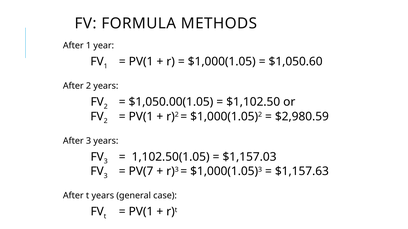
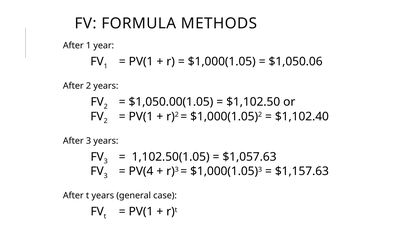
$1,050.60: $1,050.60 -> $1,050.06 (296, 62)
$2,980.59: $2,980.59 -> $1,102.40 (302, 117)
$1,157.03: $1,157.03 -> $1,057.63 (249, 157)
PV(7: PV(7 -> PV(4 (141, 172)
